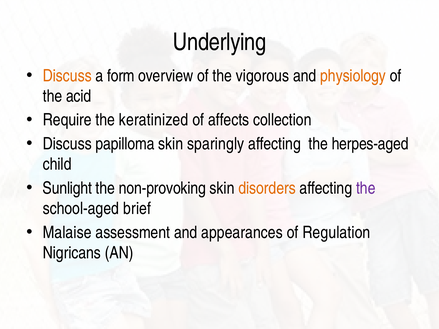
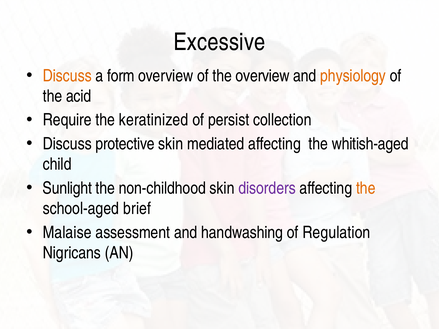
Underlying: Underlying -> Excessive (219, 42)
the vigorous: vigorous -> overview (263, 76)
affects: affects -> persist (229, 120)
papilloma: papilloma -> protective (125, 144)
sparingly: sparingly -> mediated (216, 144)
herpes-aged: herpes-aged -> whitish-aged (370, 144)
non-provoking: non-provoking -> non-childhood (162, 188)
disorders colour: orange -> purple (267, 188)
the colour: purple -> orange (366, 188)
appearances: appearances -> handwashing (242, 233)
